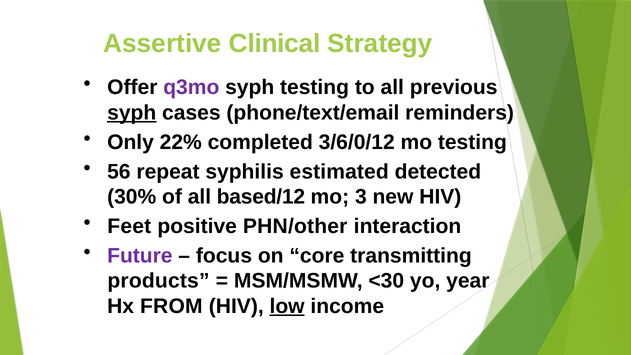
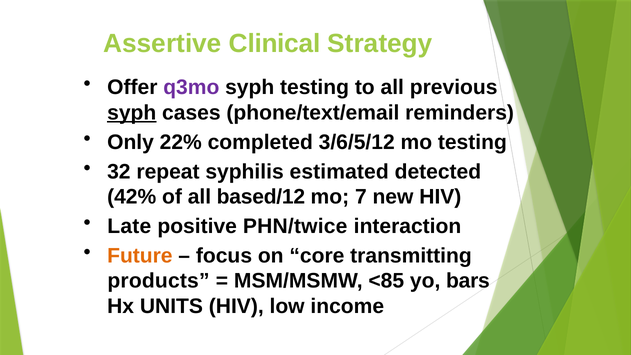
3/6/0/12: 3/6/0/12 -> 3/6/5/12 (357, 142)
56: 56 -> 32 (119, 172)
30%: 30% -> 42% (132, 197)
3: 3 -> 7 (361, 197)
Feet: Feet -> Late (129, 226)
PHN/other: PHN/other -> PHN/twice (295, 226)
Future colour: purple -> orange (140, 256)
<30: <30 -> <85 (386, 281)
year: year -> bars (468, 281)
FROM: FROM -> UNITS (171, 306)
low underline: present -> none (287, 306)
